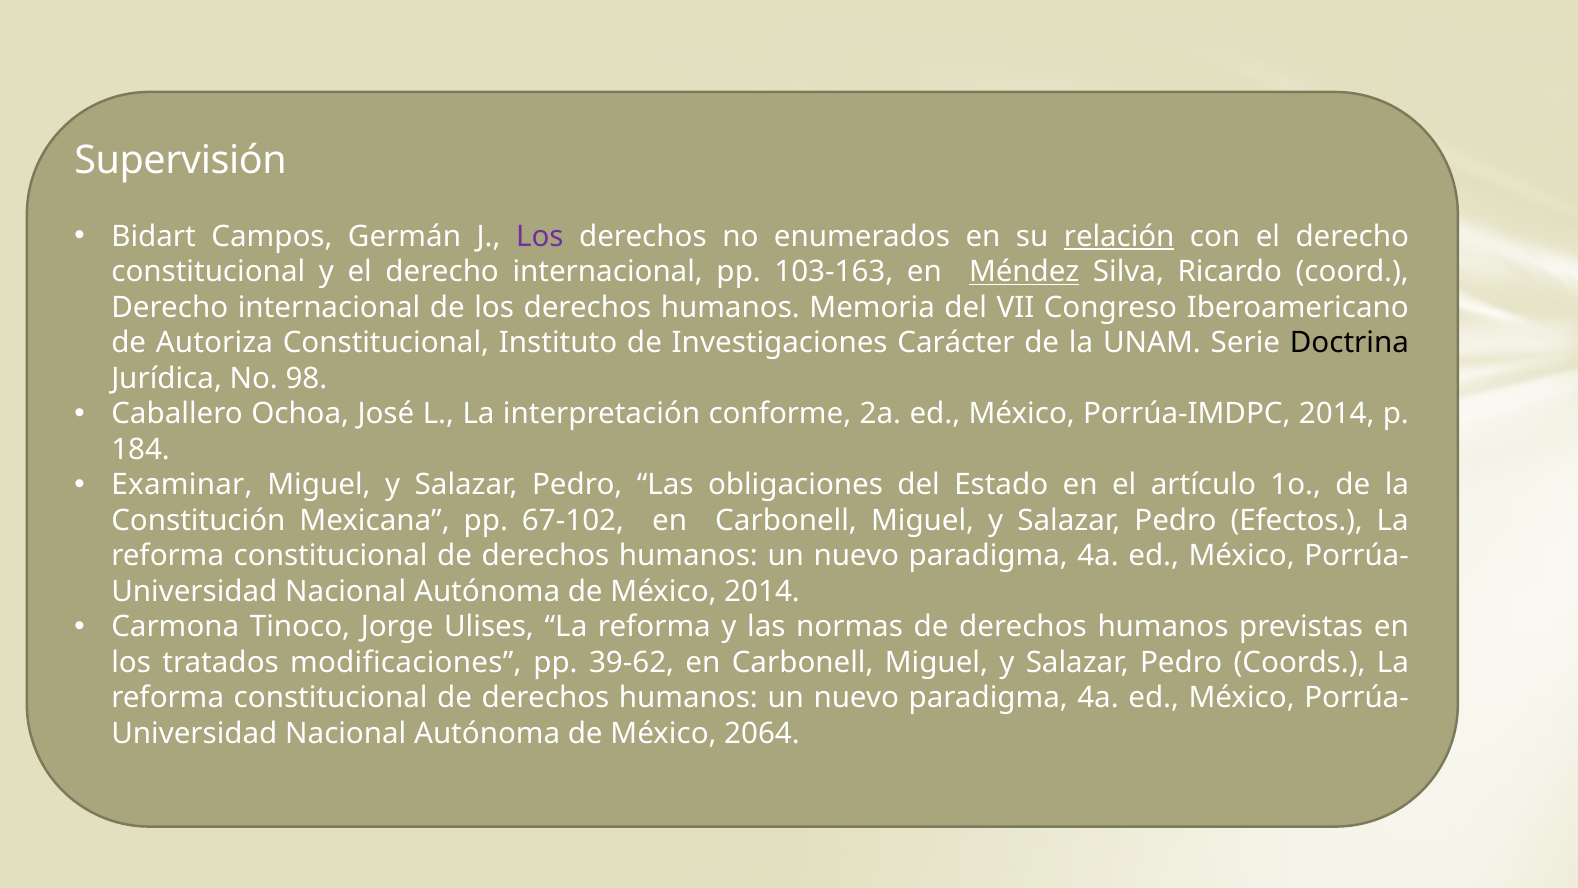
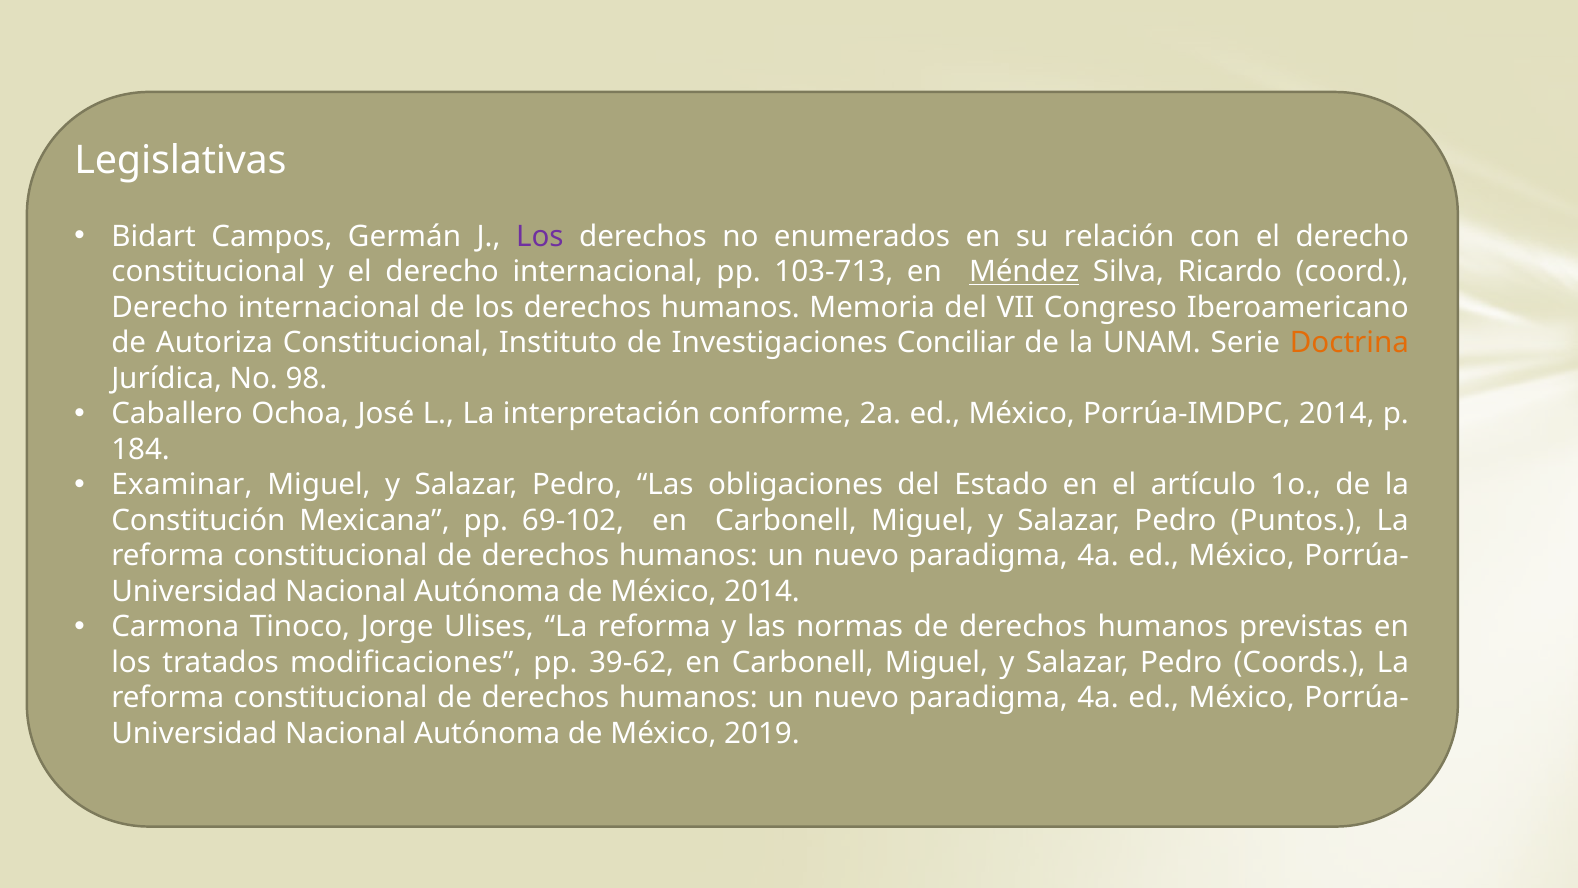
Supervisión: Supervisión -> Legislativas (180, 160)
relación underline: present -> none (1119, 236)
103-163: 103-163 -> 103-713 (834, 272)
Carácter: Carácter -> Conciliar (956, 343)
Doctrina colour: black -> orange (1349, 343)
67-102: 67-102 -> 69-102 (573, 520)
Efectos: Efectos -> Puntos (1297, 520)
2064: 2064 -> 2019 (762, 733)
